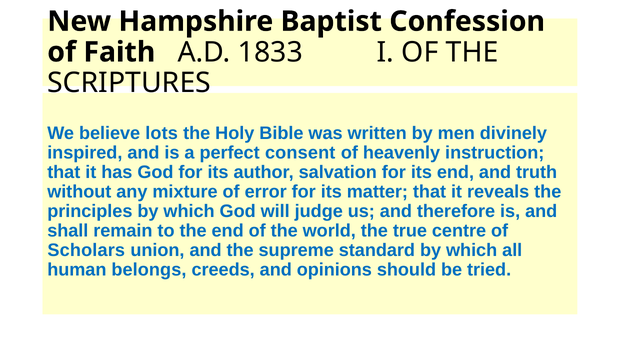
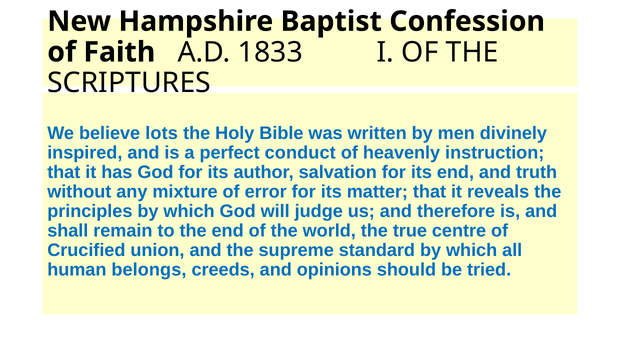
consent: consent -> conduct (300, 153)
Scholars: Scholars -> Crucified (86, 250)
